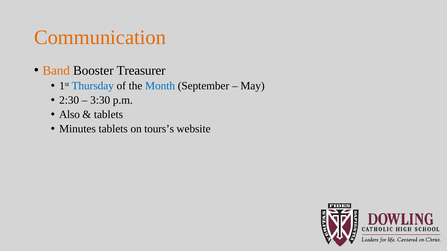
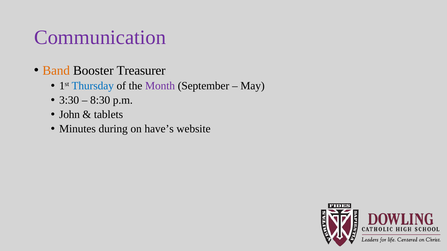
Communication colour: orange -> purple (100, 38)
Month colour: blue -> purple (160, 86)
2:30: 2:30 -> 3:30 (69, 100)
3:30: 3:30 -> 8:30 (100, 100)
Also: Also -> John (69, 115)
Minutes tablets: tablets -> during (113, 129)
tours’s: tours’s -> have’s (159, 129)
